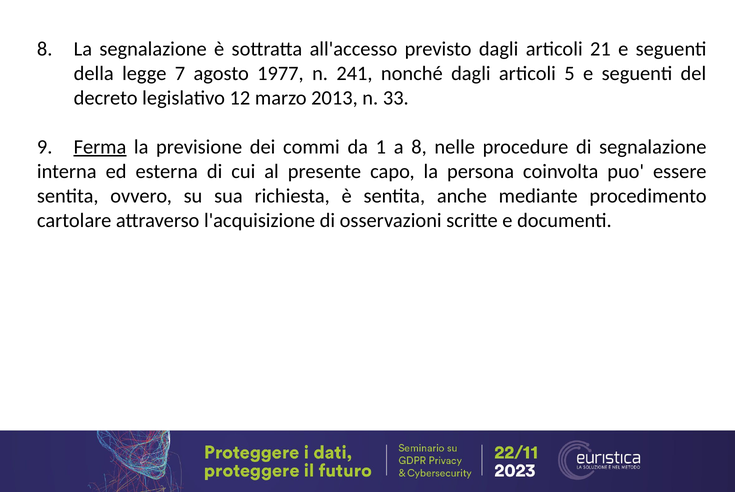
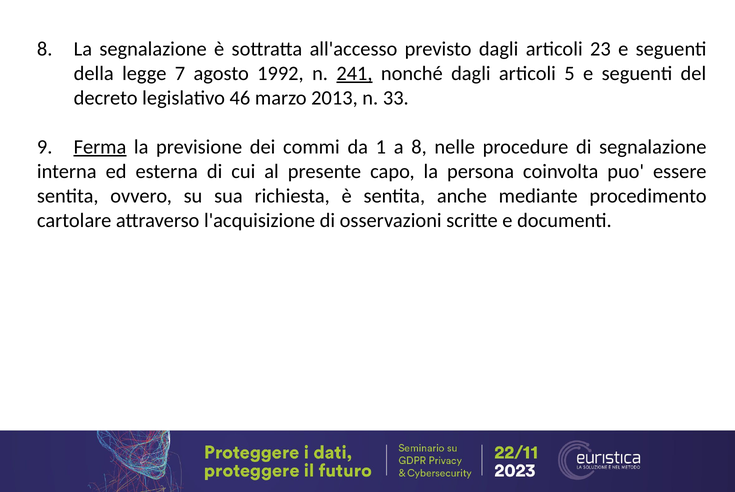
21: 21 -> 23 (600, 49)
1977: 1977 -> 1992 (280, 73)
241 underline: none -> present (354, 73)
12: 12 -> 46 (240, 98)
